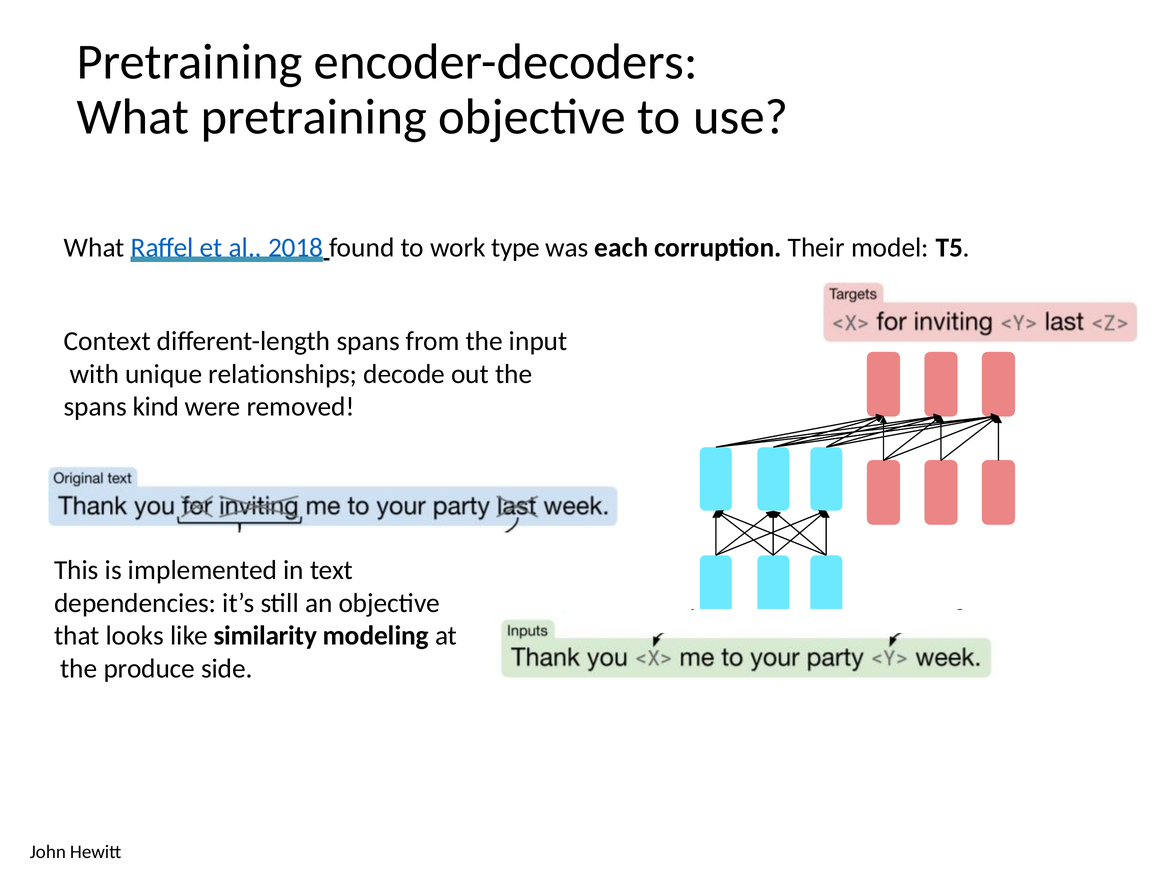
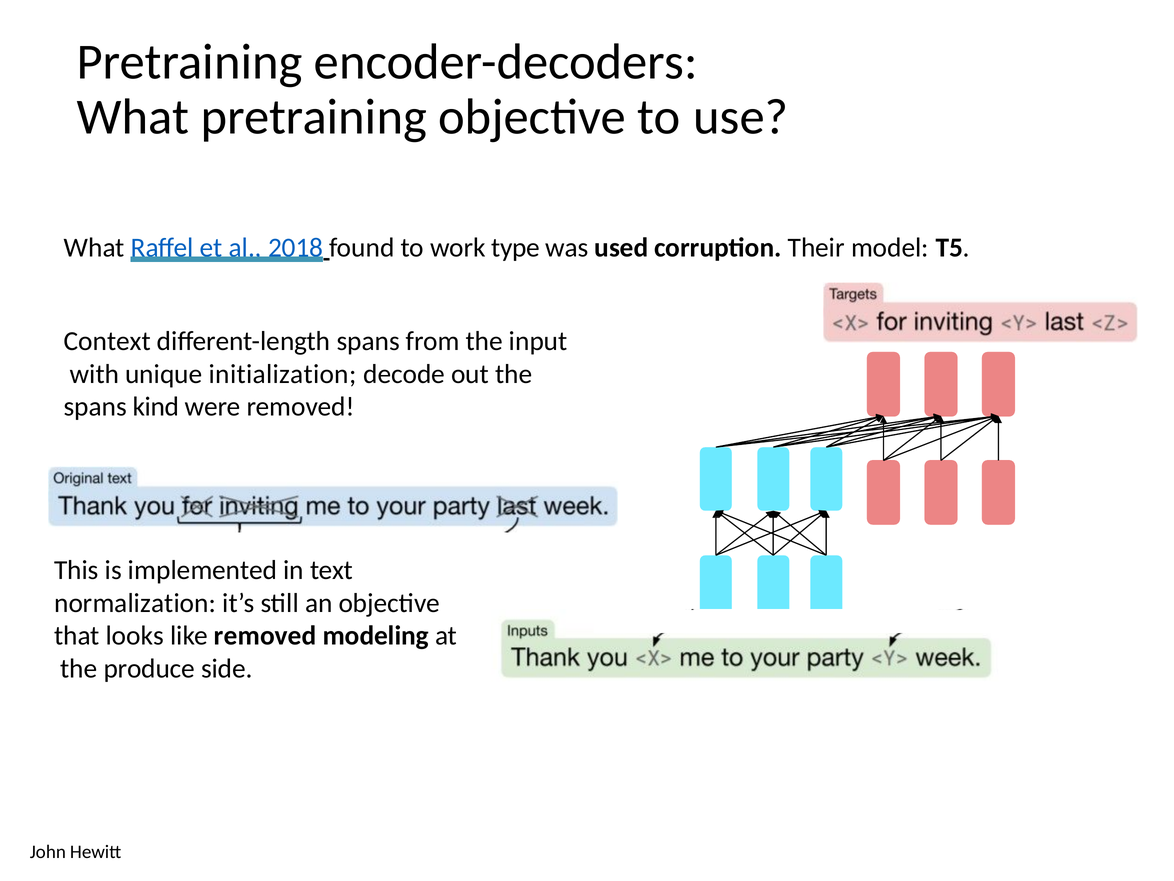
each: each -> used (621, 247)
relationships: relationships -> initialization (283, 374)
dependencies: dependencies -> normalization (135, 603)
like similarity: similarity -> removed (265, 635)
